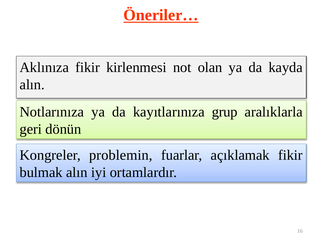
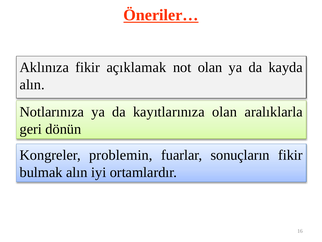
kirlenmesi: kirlenmesi -> açıklamak (136, 67)
kayıtlarınıza grup: grup -> olan (225, 112)
açıklamak: açıklamak -> sonuçların (240, 155)
